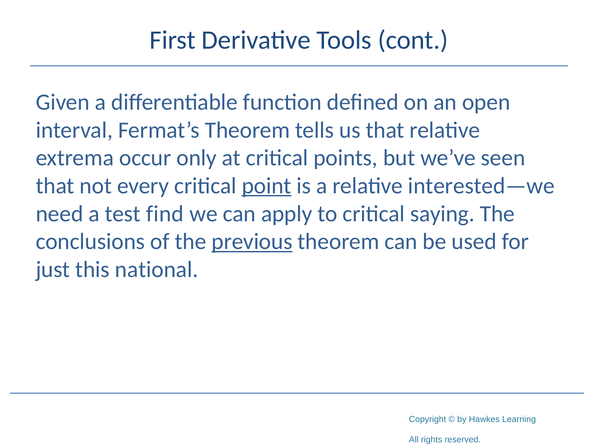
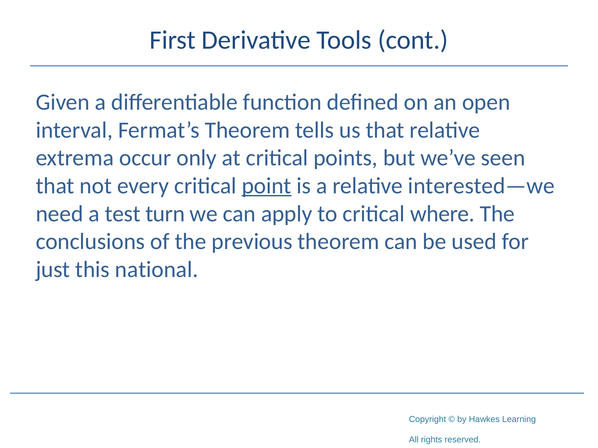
find: find -> turn (165, 214)
saying: saying -> where (442, 214)
previous underline: present -> none (252, 242)
